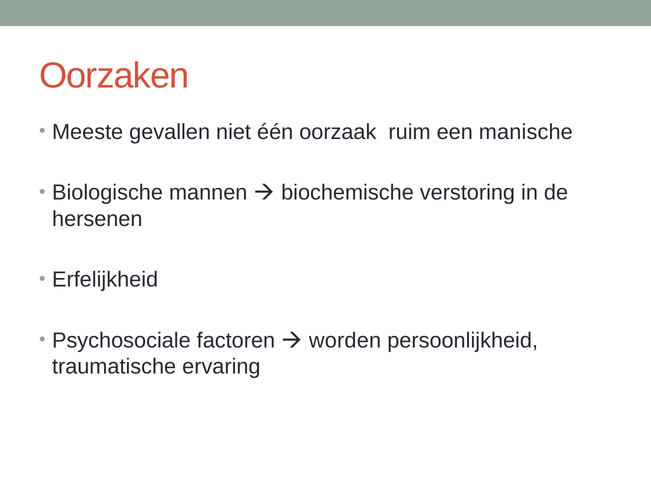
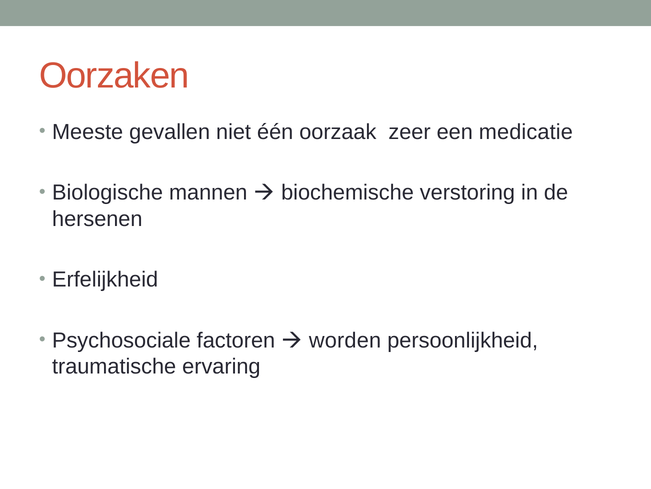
ruim: ruim -> zeer (410, 132)
manische: manische -> medicatie (526, 132)
